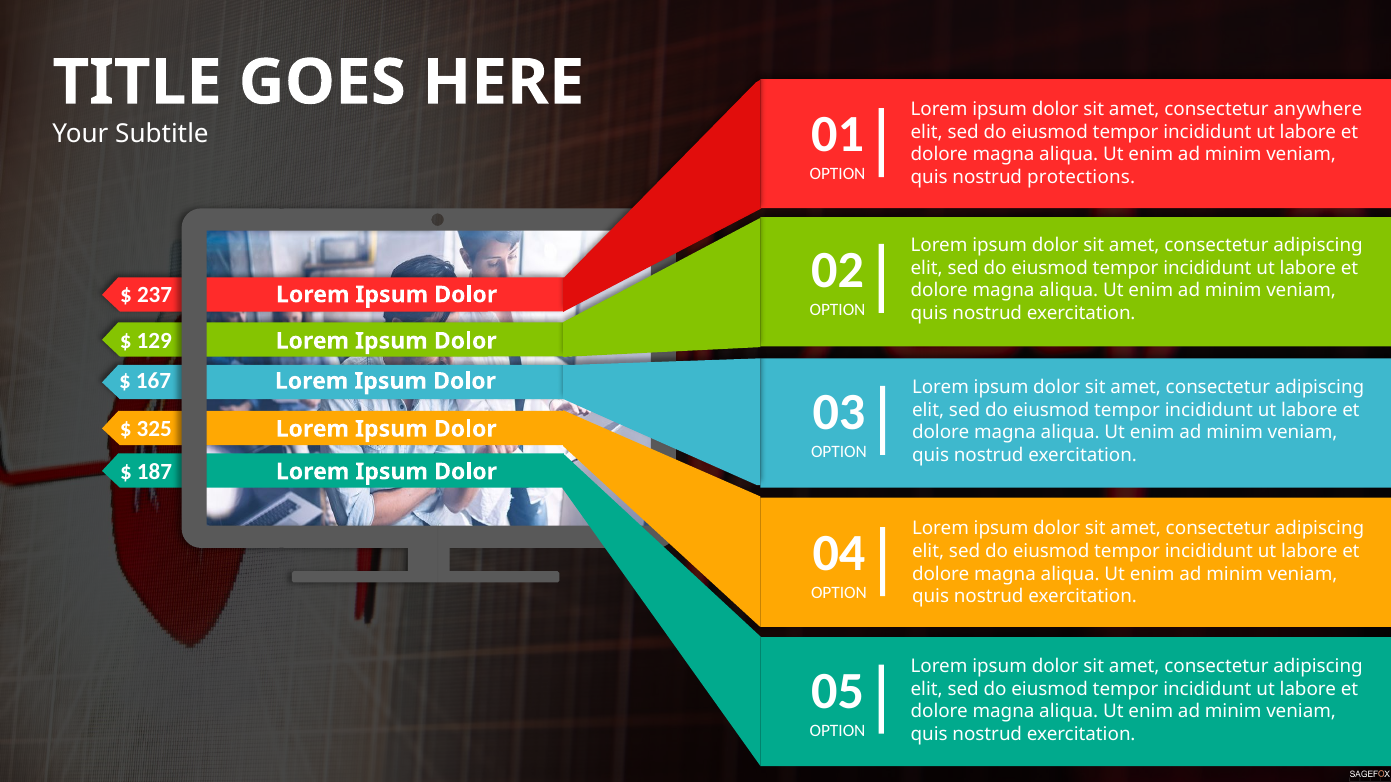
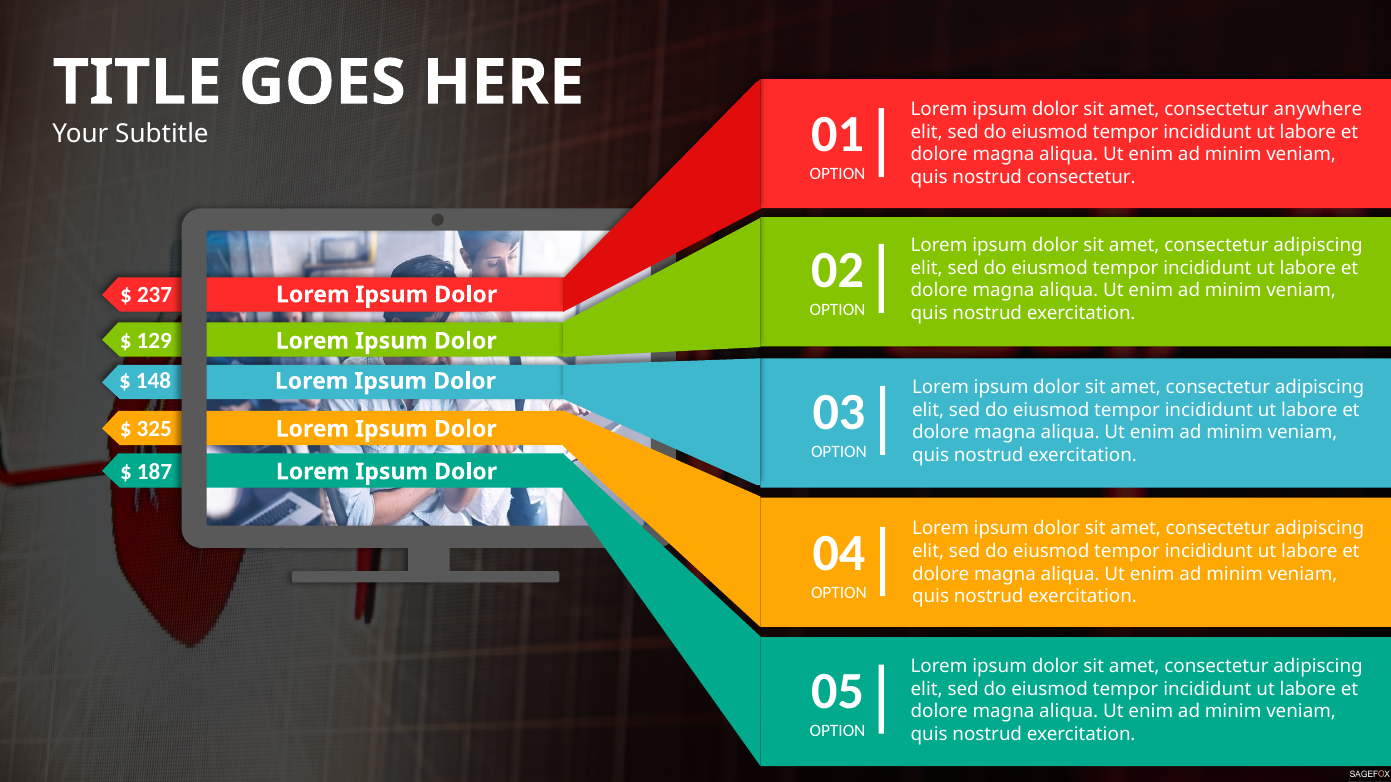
nostrud protections: protections -> consectetur (1081, 177)
167: 167 -> 148 (153, 381)
